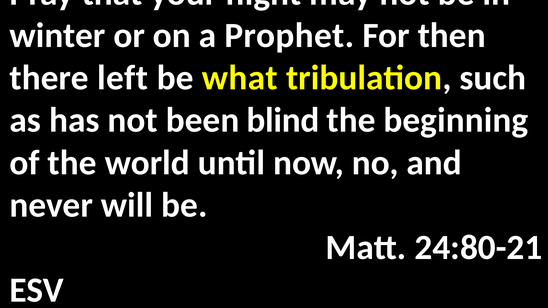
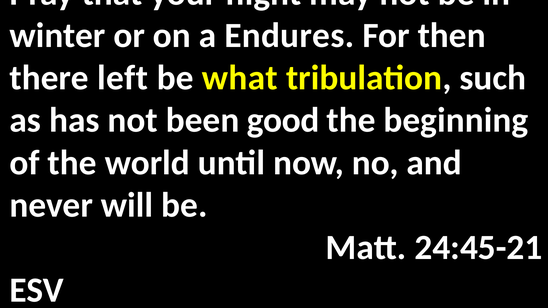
Prophet: Prophet -> Endures (289, 36)
blind: blind -> good (283, 120)
24:80-21: 24:80-21 -> 24:45-21 (478, 248)
